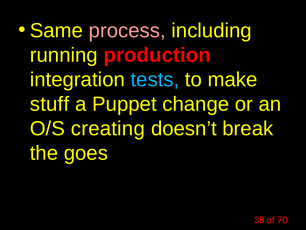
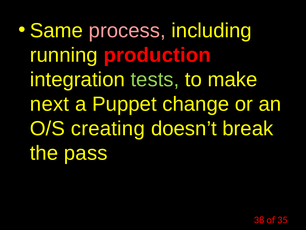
tests colour: light blue -> light green (155, 79)
stuff: stuff -> next (50, 104)
goes: goes -> pass (86, 153)
70: 70 -> 35 (282, 219)
